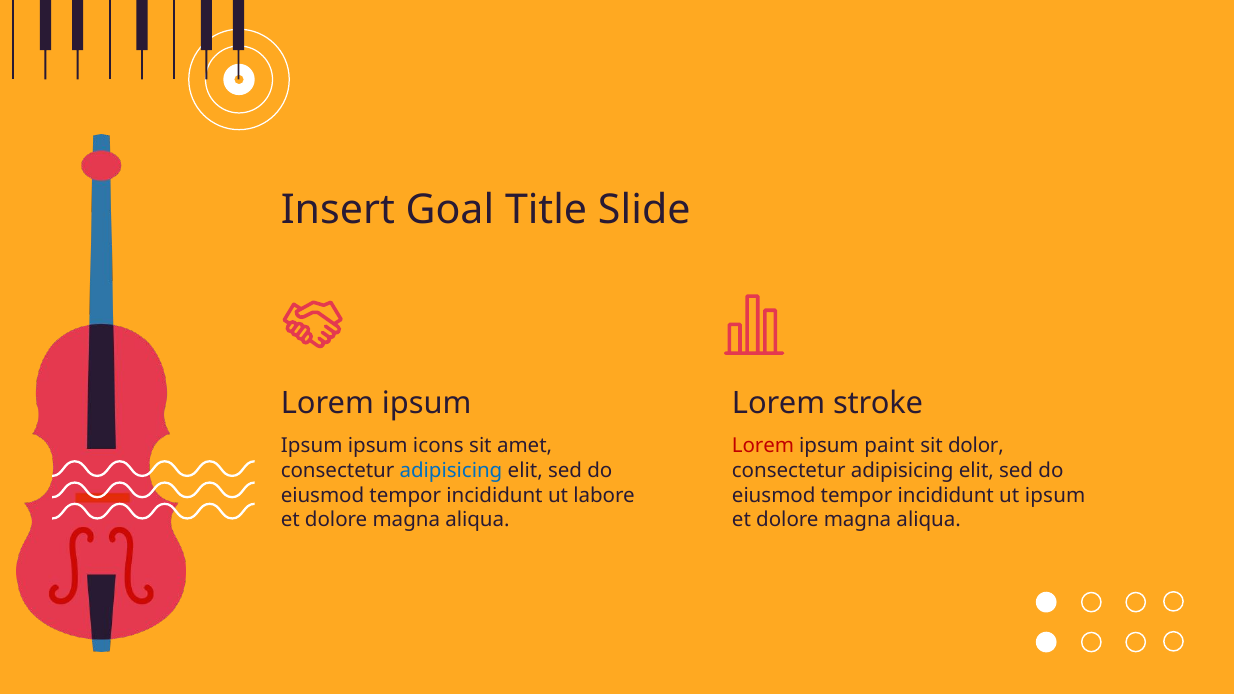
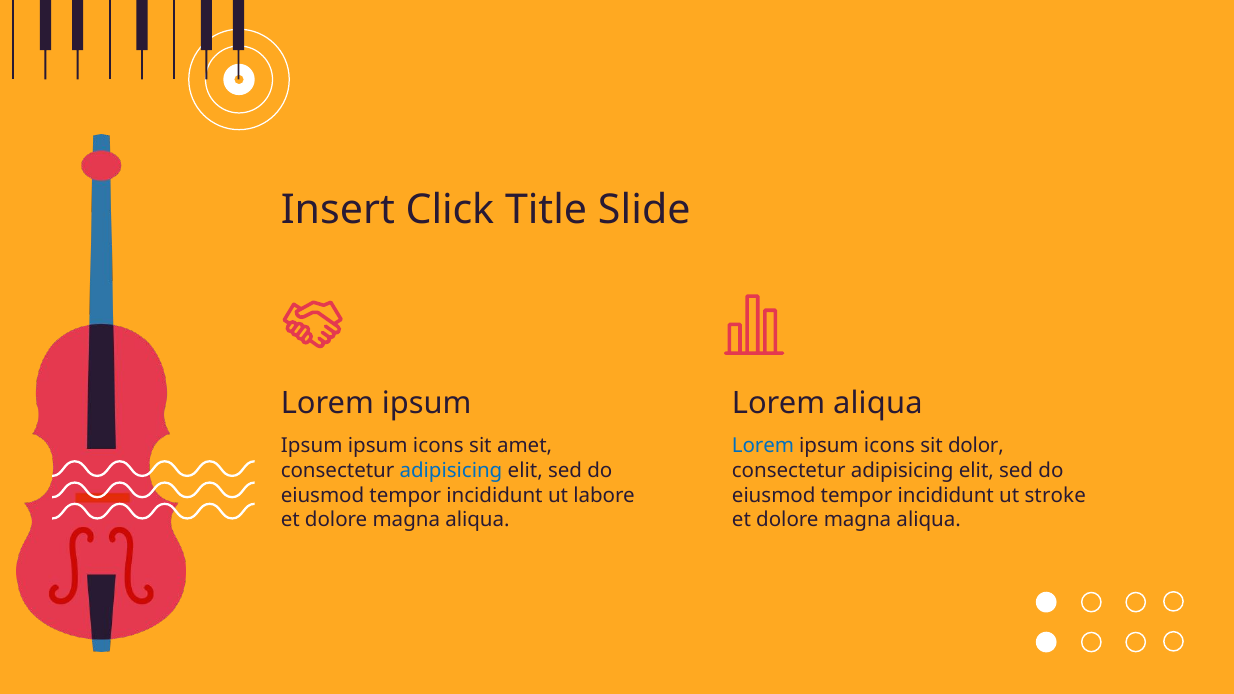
Goal: Goal -> Click (450, 210)
Lorem stroke: stroke -> aliqua (878, 404)
Lorem colour: red -> blue (763, 446)
paint: paint -> icons (889, 446)
ut ipsum: ipsum -> stroke (1055, 496)
